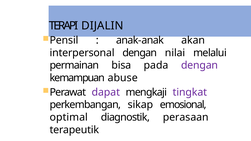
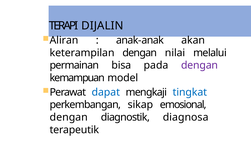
Pensil: Pensil -> Aliran (64, 40)
interpersonal: interpersonal -> keterampilan (82, 53)
abuse: abuse -> model (123, 78)
dapat colour: purple -> blue (106, 92)
tingkat colour: purple -> blue (190, 92)
optimal: optimal -> dengan (69, 117)
perasaan: perasaan -> diagnosa (186, 117)
